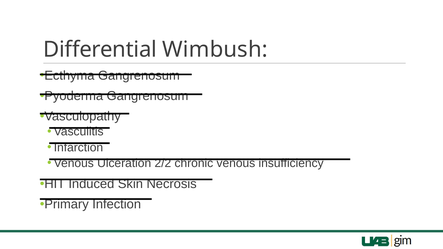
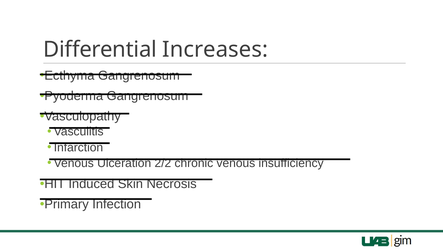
Wimbush: Wimbush -> Increases (215, 50)
